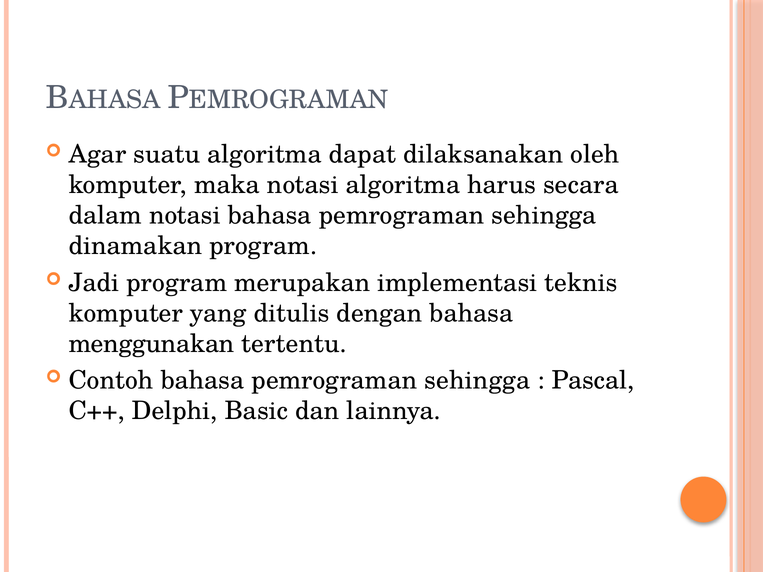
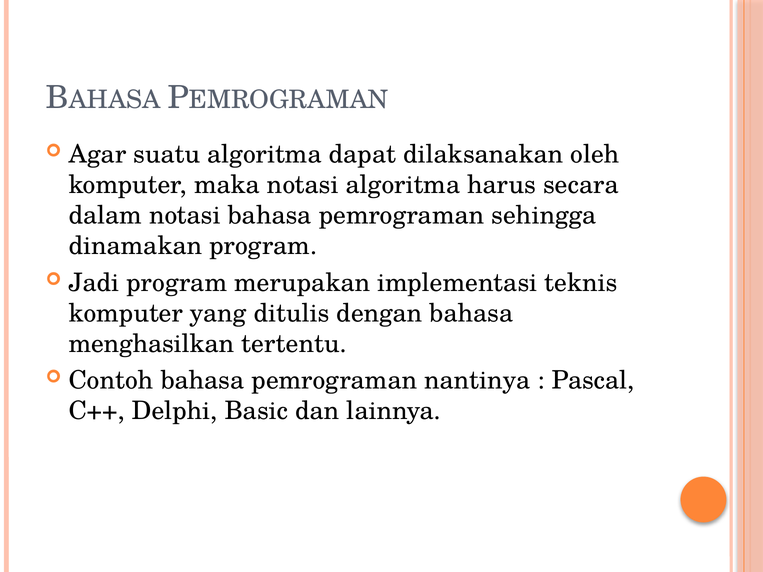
menggunakan: menggunakan -> menghasilkan (151, 344)
Contoh bahasa pemrograman sehingga: sehingga -> nantinya (477, 381)
